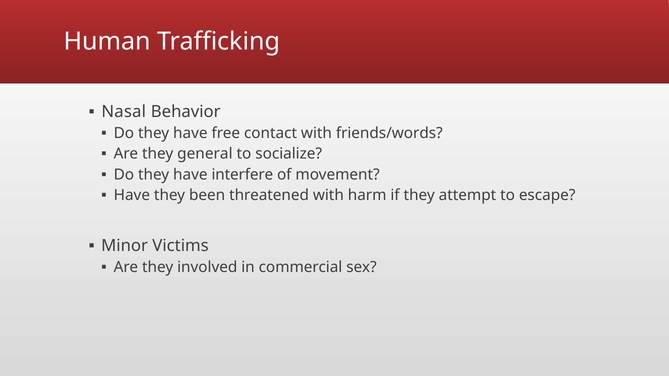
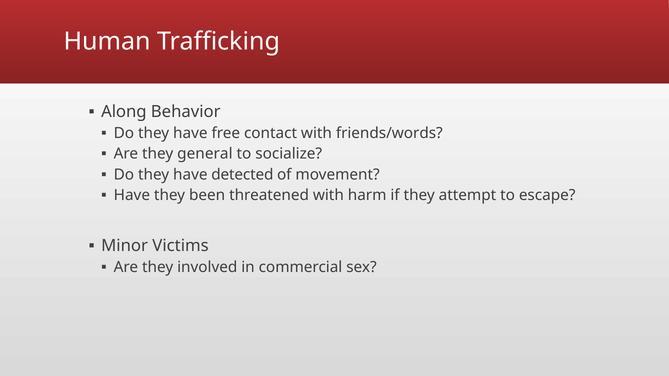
Nasal: Nasal -> Along (124, 112)
interfere: interfere -> detected (242, 175)
